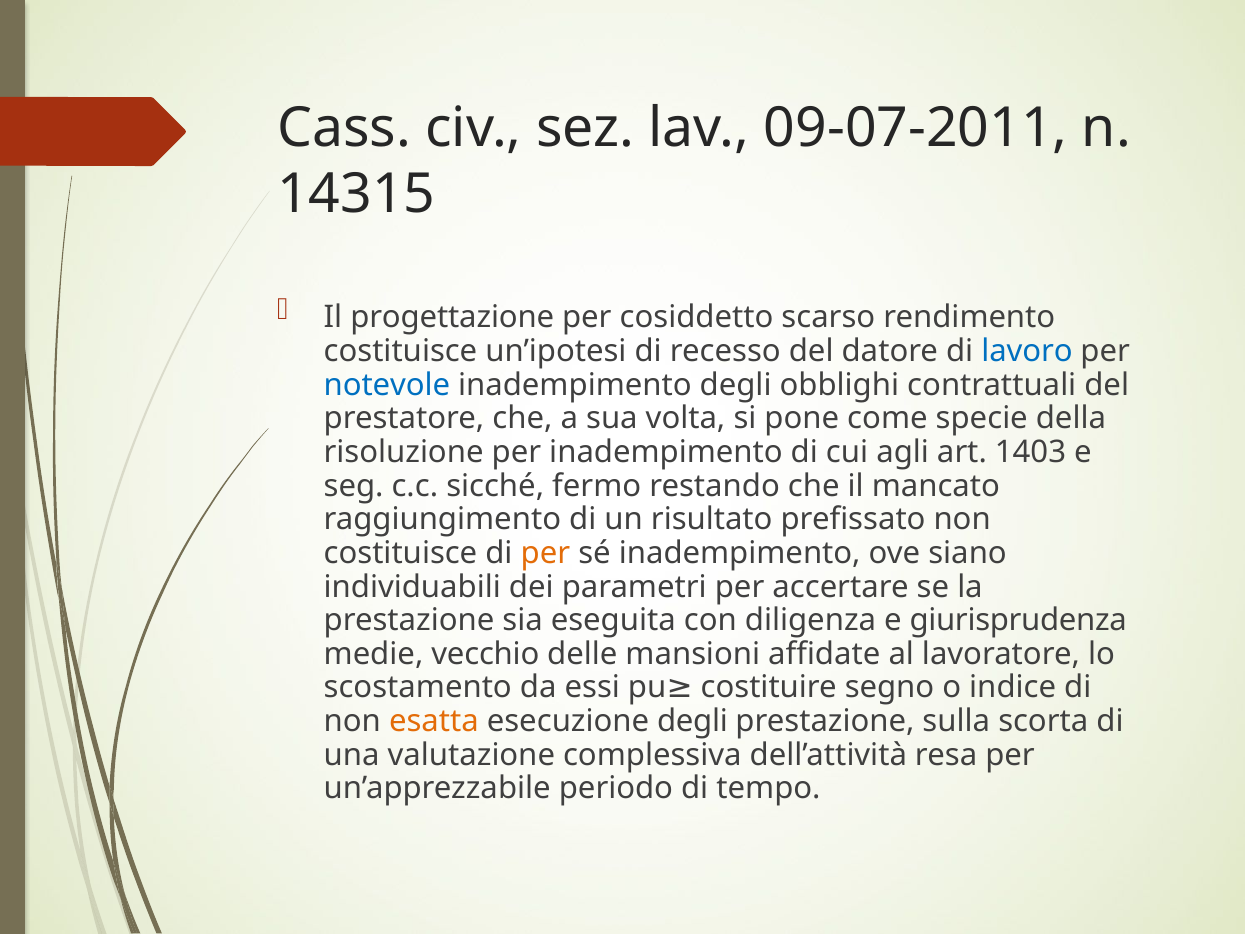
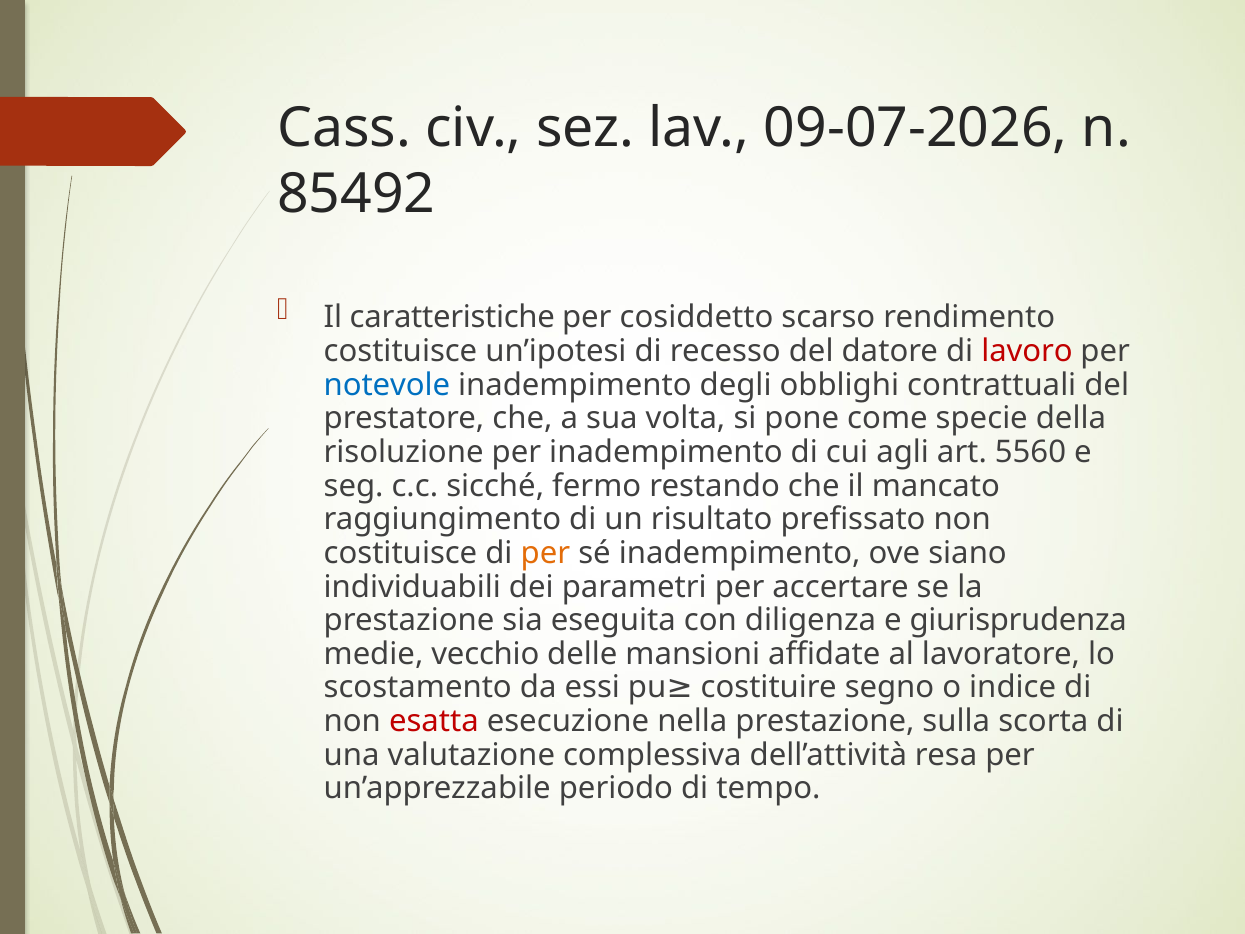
09-07-2011: 09-07-2011 -> 09-07-2026 (916, 128)
14315: 14315 -> 85492 (356, 195)
progettazione: progettazione -> caratteristiche (452, 318)
lavoro colour: blue -> red (1027, 351)
1403: 1403 -> 5560 (1031, 452)
esatta colour: orange -> red (434, 721)
esecuzione degli: degli -> nella (692, 721)
